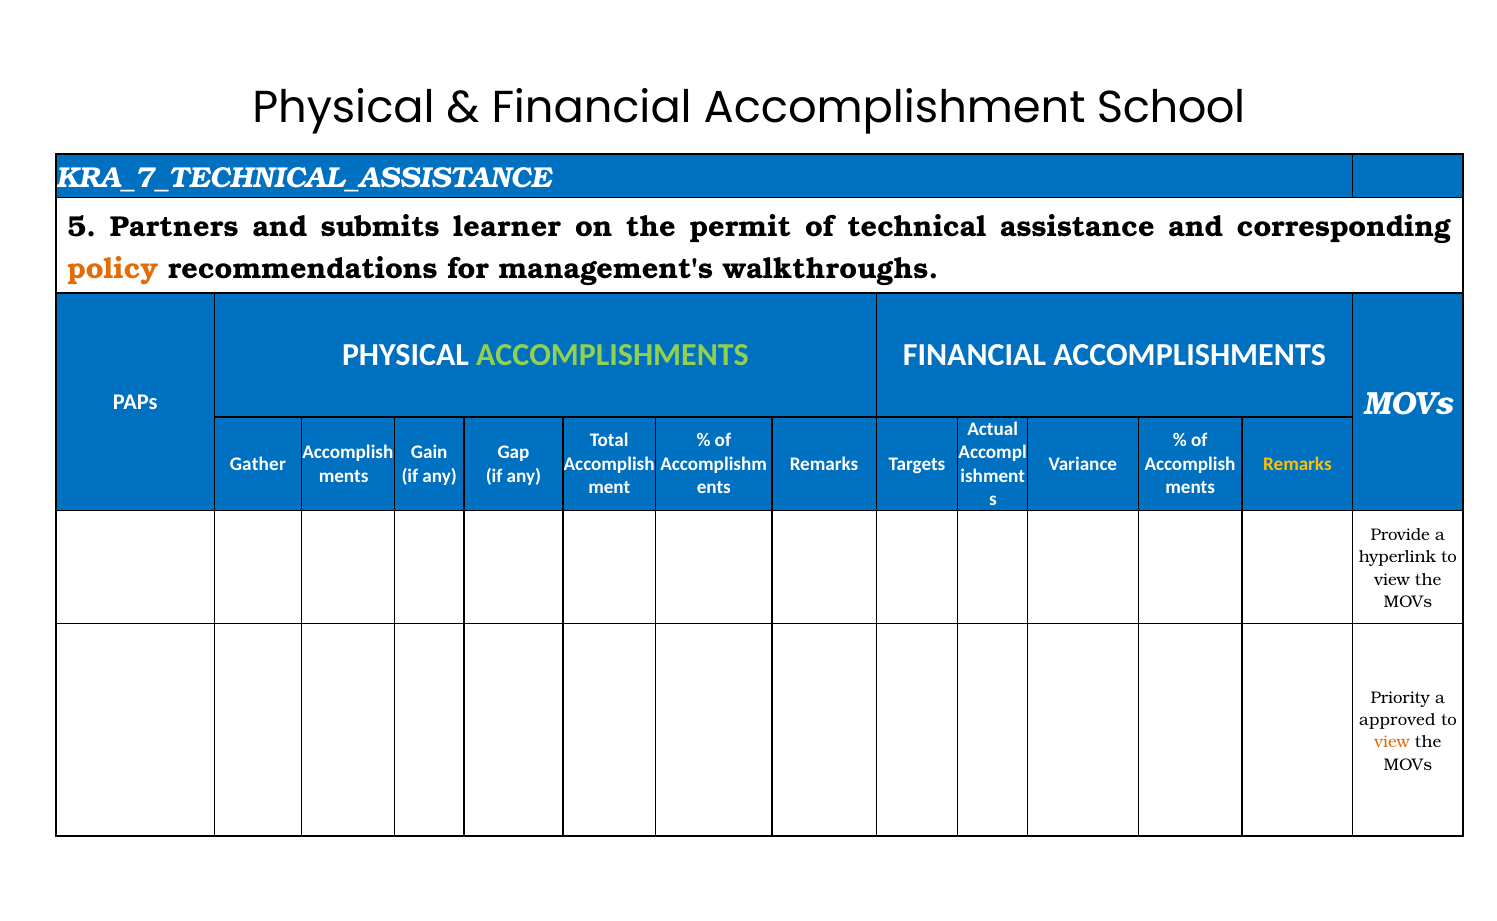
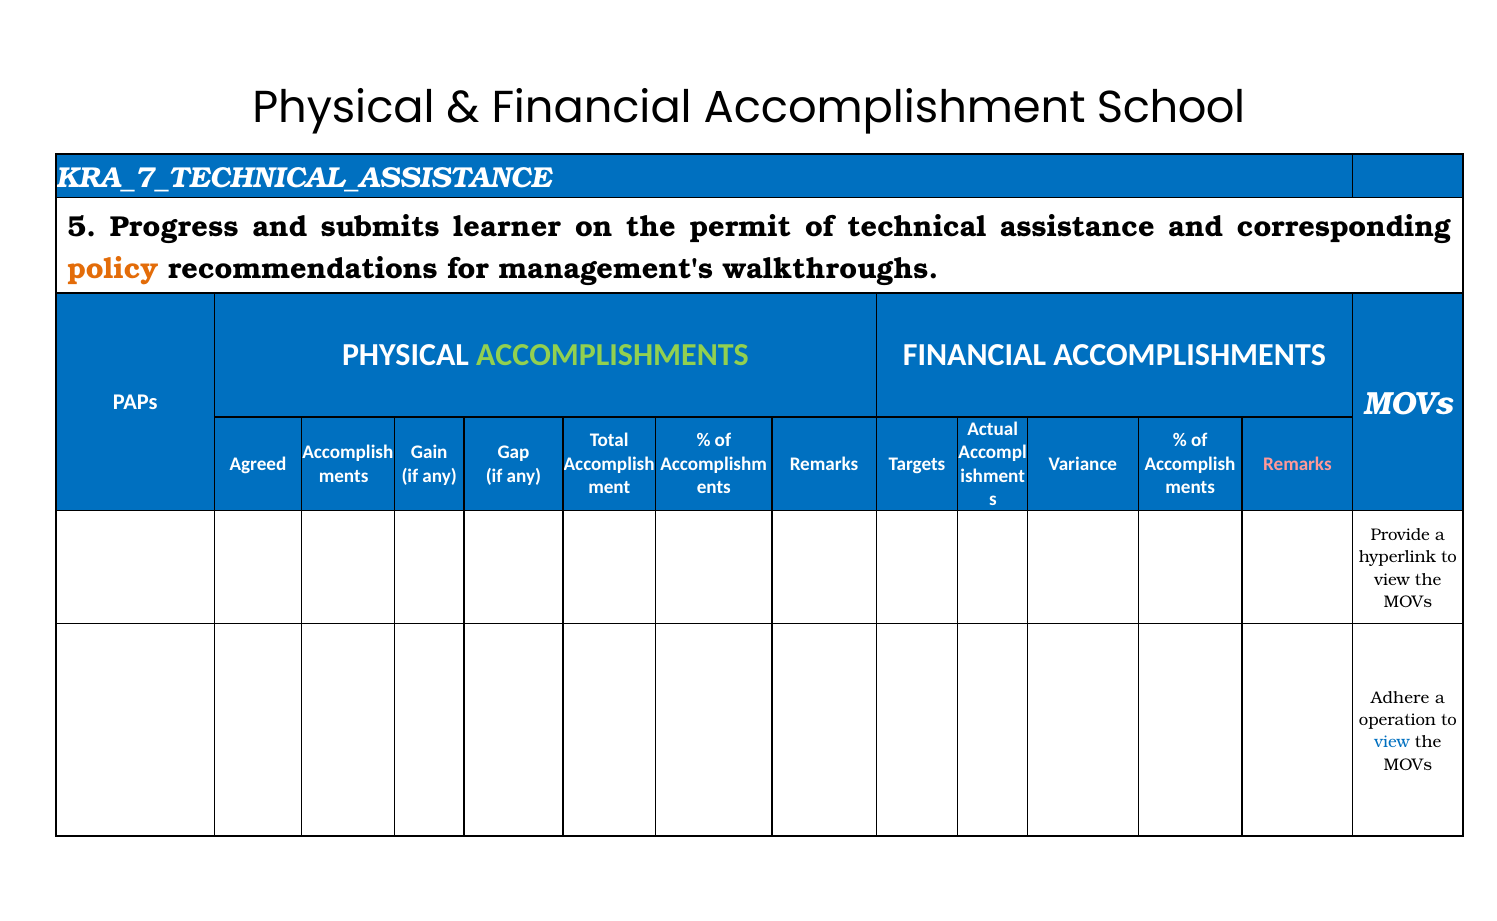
Partners: Partners -> Progress (174, 227)
Gather: Gather -> Agreed (258, 464)
Remarks colour: yellow -> pink (1297, 464)
Priority: Priority -> Adhere (1400, 698)
approved: approved -> operation (1397, 720)
view colour: orange -> blue (1392, 742)
